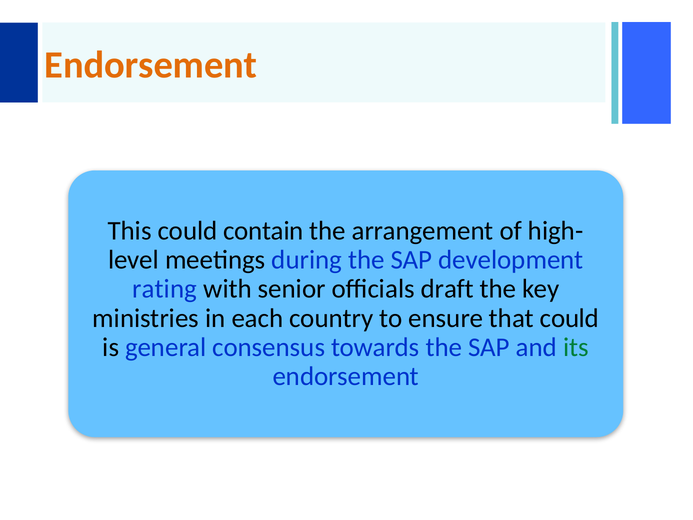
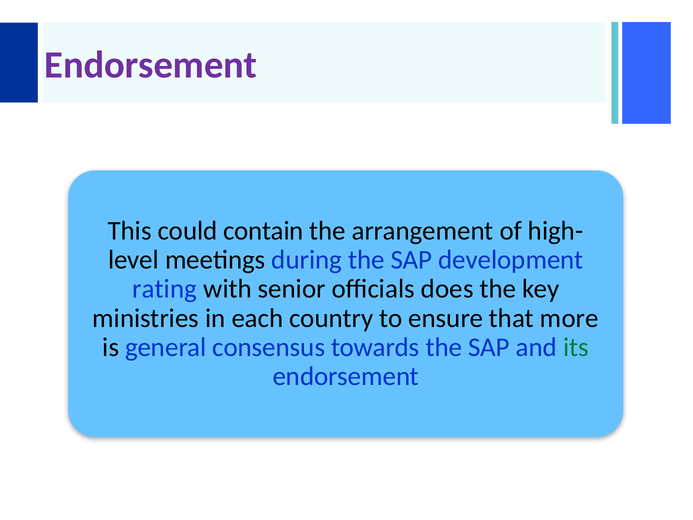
Endorsement colour: orange -> purple (151, 65)
draft: draft -> does (447, 289)
that could: could -> more (569, 318)
